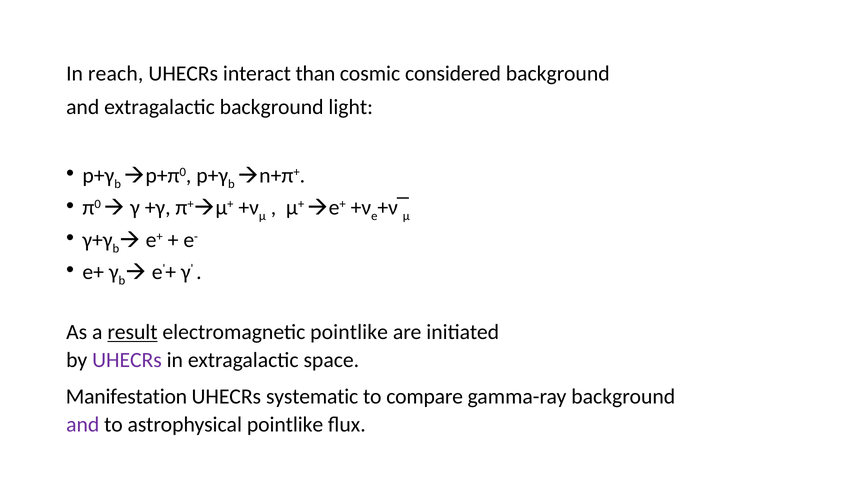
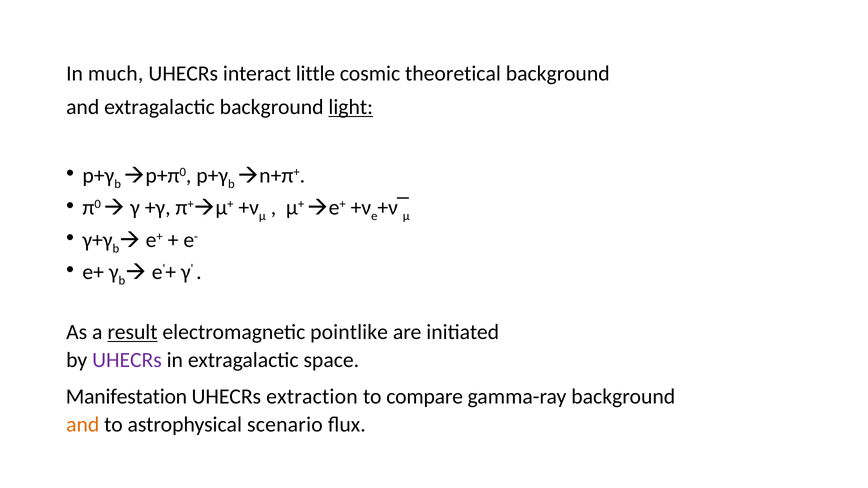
reach: reach -> much (116, 73)
than: than -> little (315, 73)
considered: considered -> theoretical (453, 73)
light underline: none -> present (351, 107)
systematic: systematic -> extraction (312, 397)
and colour: purple -> orange (83, 425)
astrophysical pointlike: pointlike -> scenario (285, 425)
